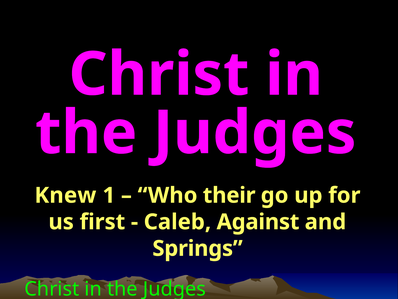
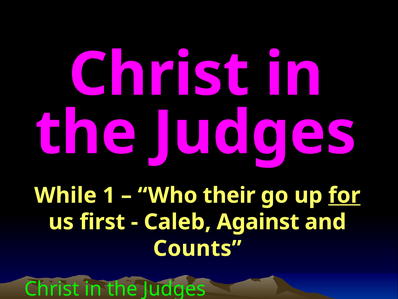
Knew: Knew -> While (65, 195)
for underline: none -> present (344, 195)
Springs: Springs -> Counts (197, 248)
